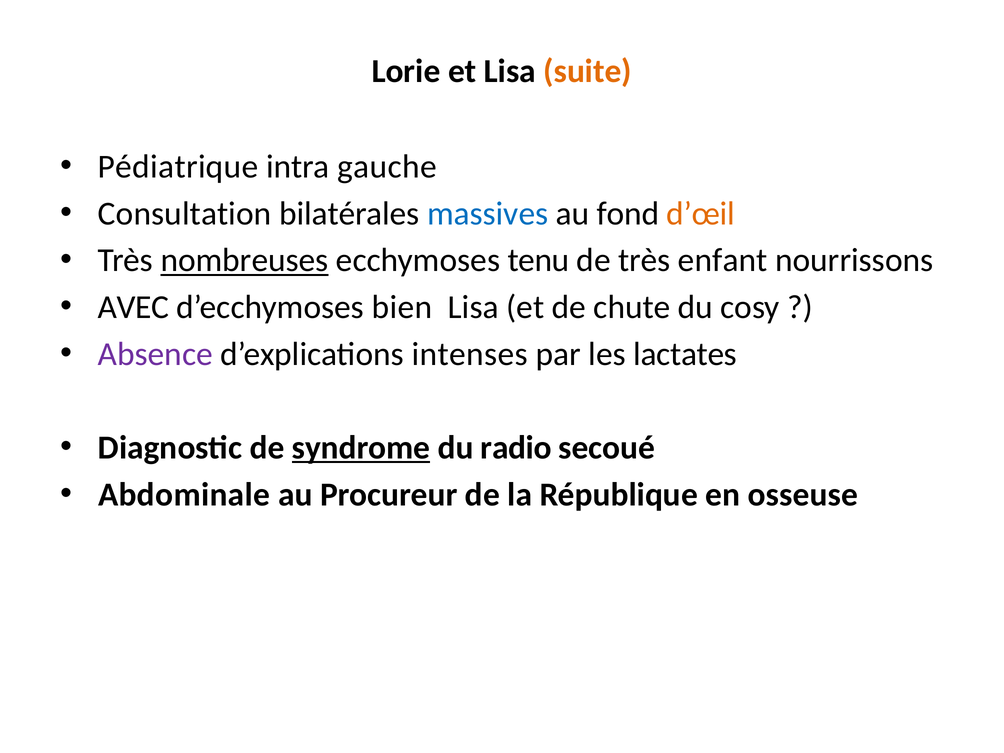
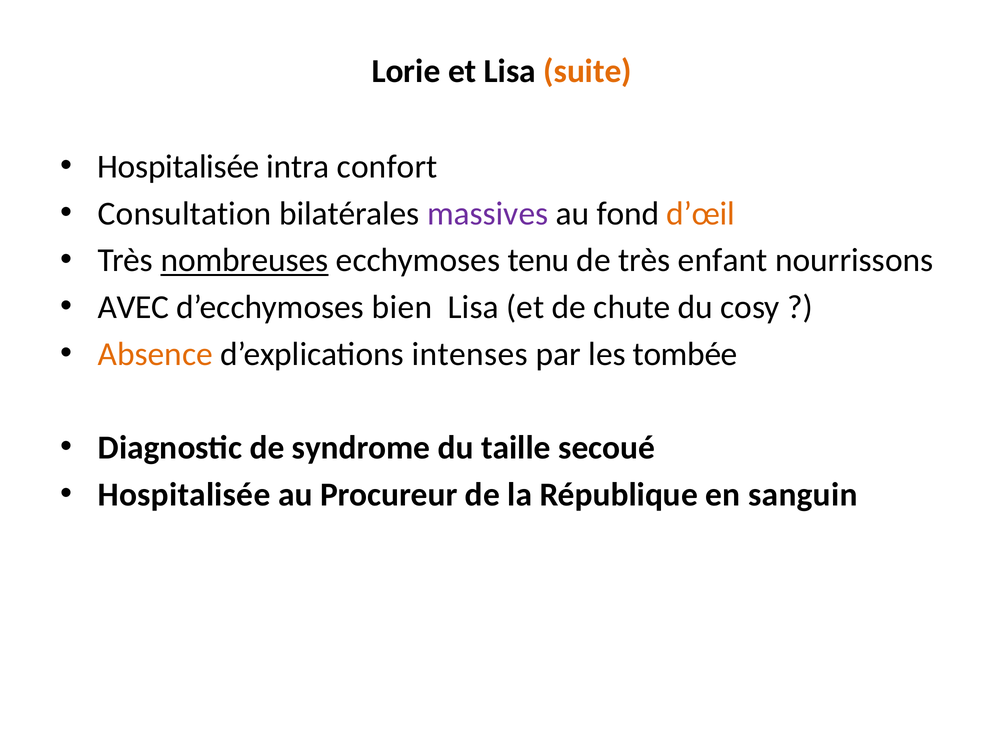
Pédiatrique: Pédiatrique -> Hospitalisée (178, 167)
gauche: gauche -> confort (387, 167)
massives colour: blue -> purple (488, 214)
Absence colour: purple -> orange (155, 354)
lactates: lactates -> tombée (685, 354)
syndrome underline: present -> none (361, 448)
radio: radio -> taille (516, 448)
Abdominale: Abdominale -> Hospitalisée (184, 495)
osseuse: osseuse -> sanguin (803, 495)
